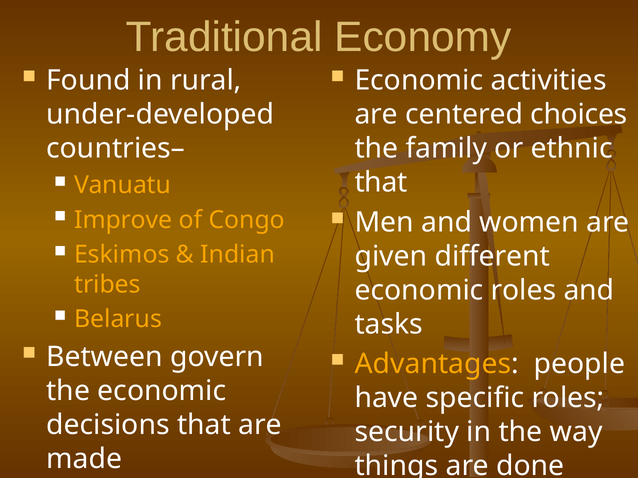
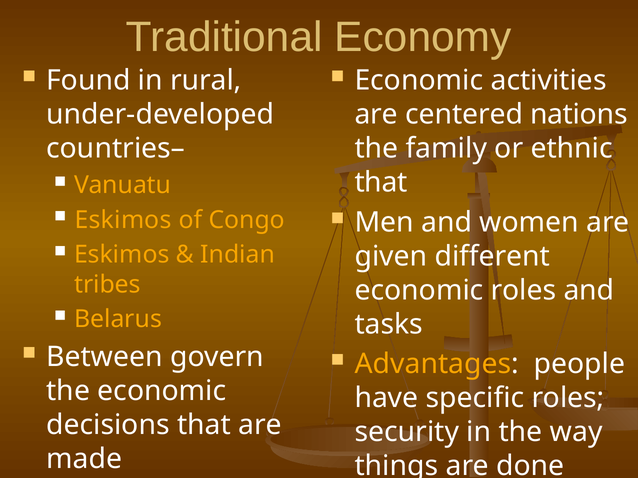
choices: choices -> nations (579, 115)
Improve: Improve -> Eskimos (123, 220)
